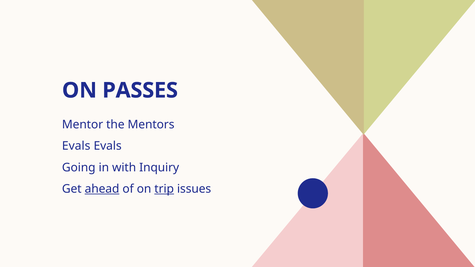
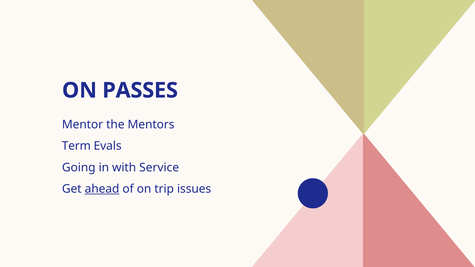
Evals: Evals -> Term (76, 146)
Inquiry: Inquiry -> Service (159, 168)
trip underline: present -> none (164, 189)
